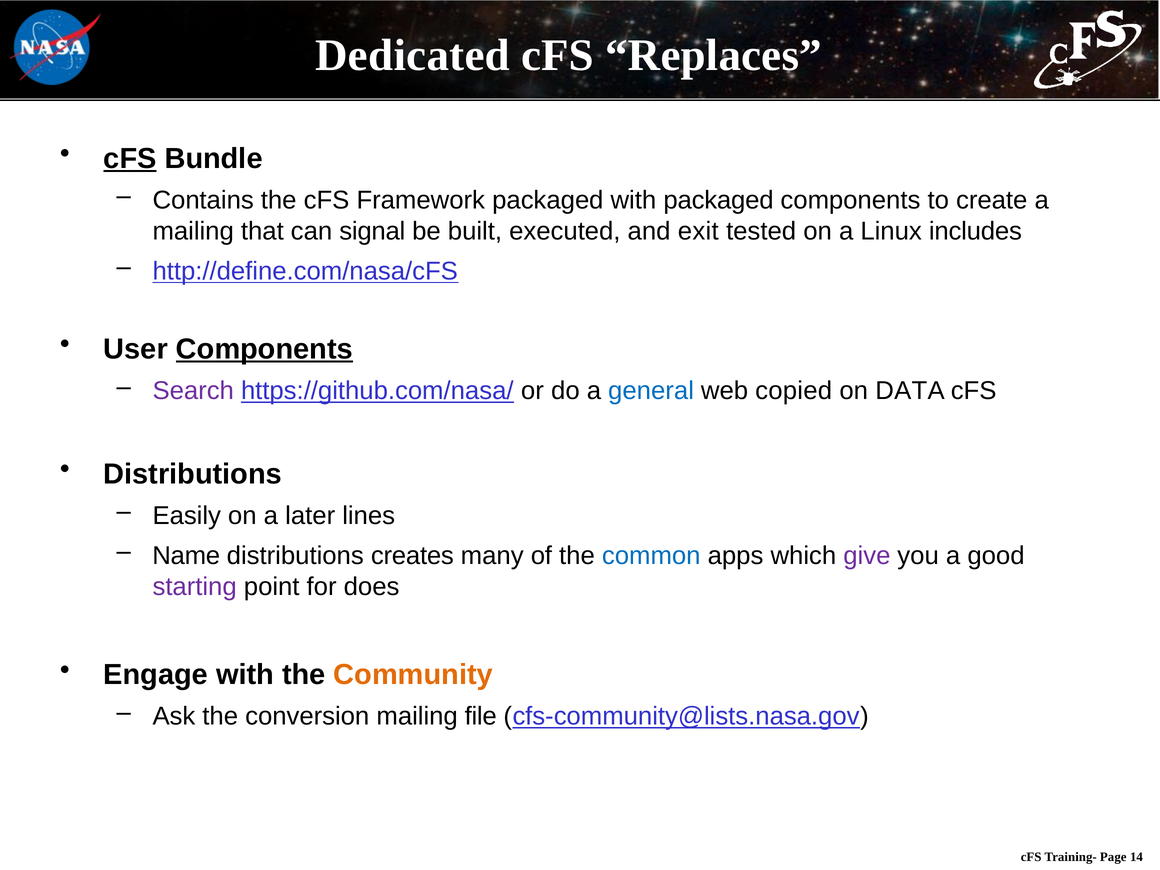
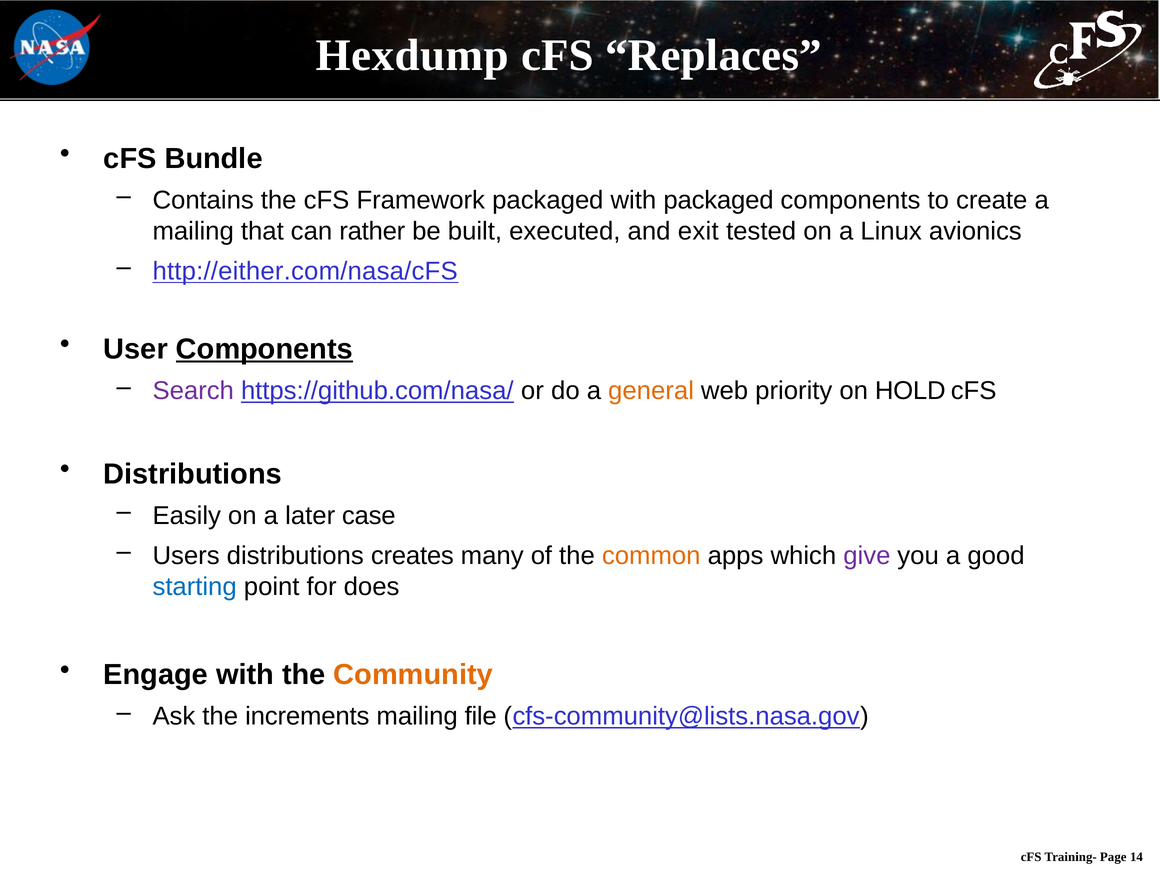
Dedicated: Dedicated -> Hexdump (412, 55)
cFS underline: present -> none (130, 159)
signal: signal -> rather (372, 231)
includes: includes -> avionics (975, 231)
http://define.com/nasa/cFS: http://define.com/nasa/cFS -> http://either.com/nasa/cFS (305, 271)
general colour: blue -> orange (651, 391)
copied: copied -> priority (794, 391)
DATA: DATA -> HOLD (910, 391)
lines: lines -> case (369, 516)
Name: Name -> Users (186, 556)
common colour: blue -> orange (651, 556)
starting colour: purple -> blue (195, 587)
conversion: conversion -> increments (307, 716)
